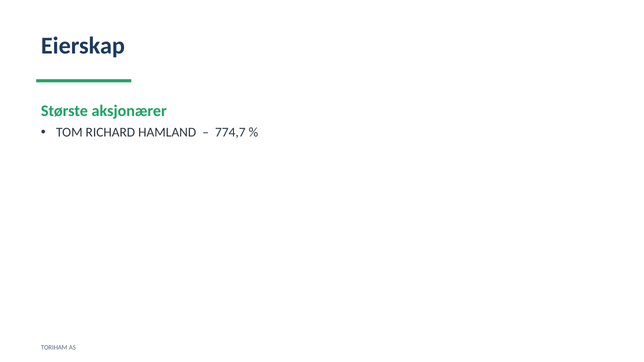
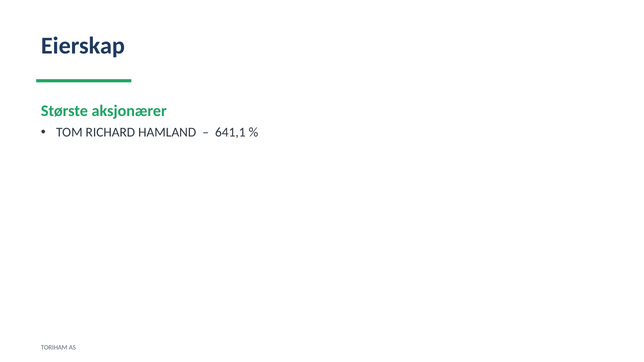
774,7: 774,7 -> 641,1 (230, 132)
